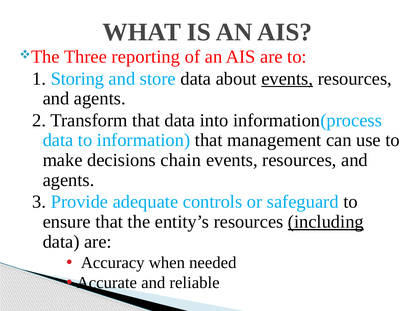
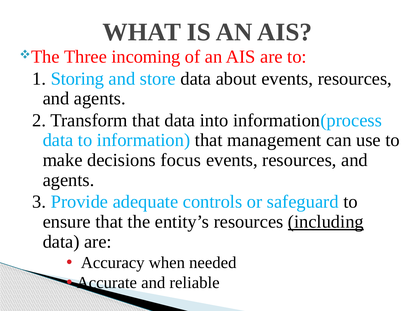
reporting: reporting -> incoming (146, 57)
events underline: present -> none (287, 79)
chain: chain -> focus (181, 160)
